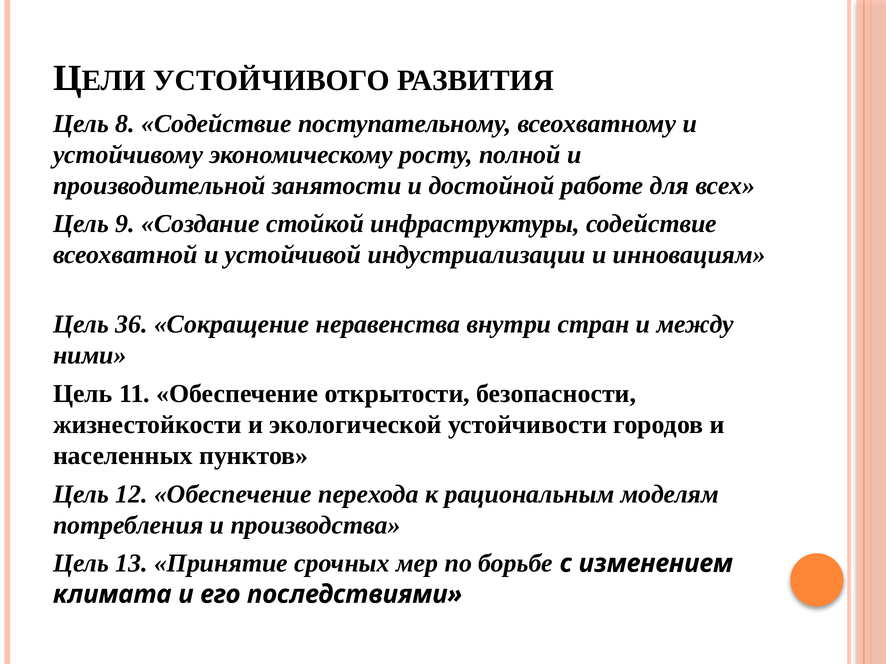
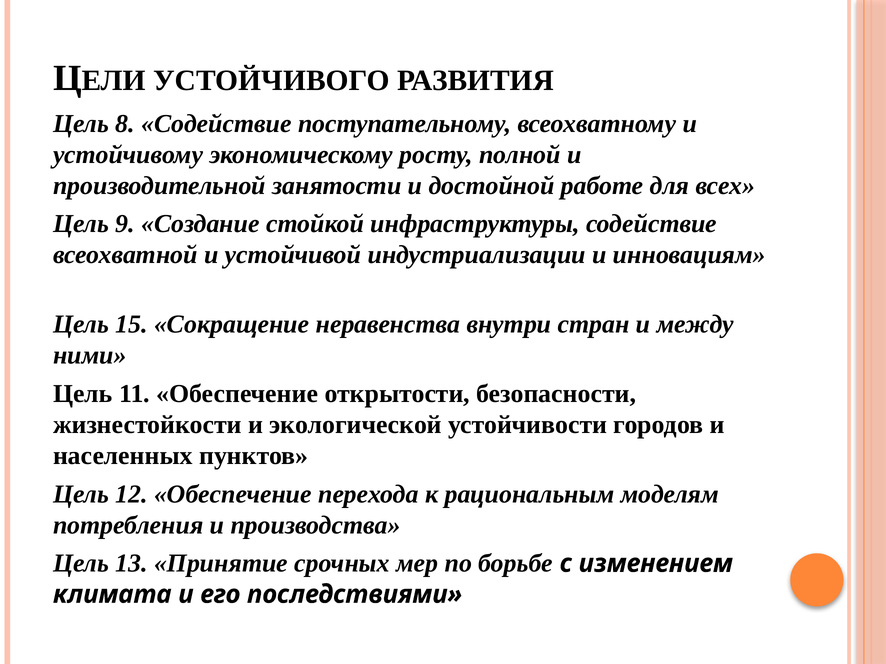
36: 36 -> 15 (131, 325)
